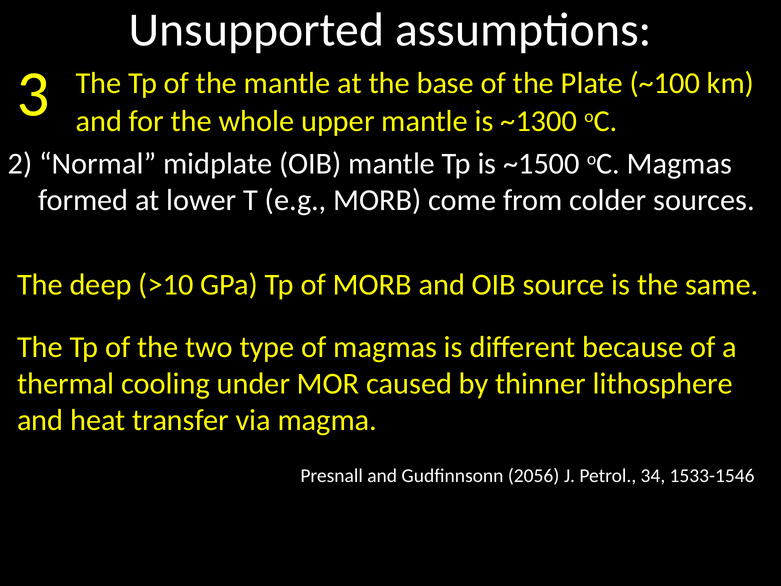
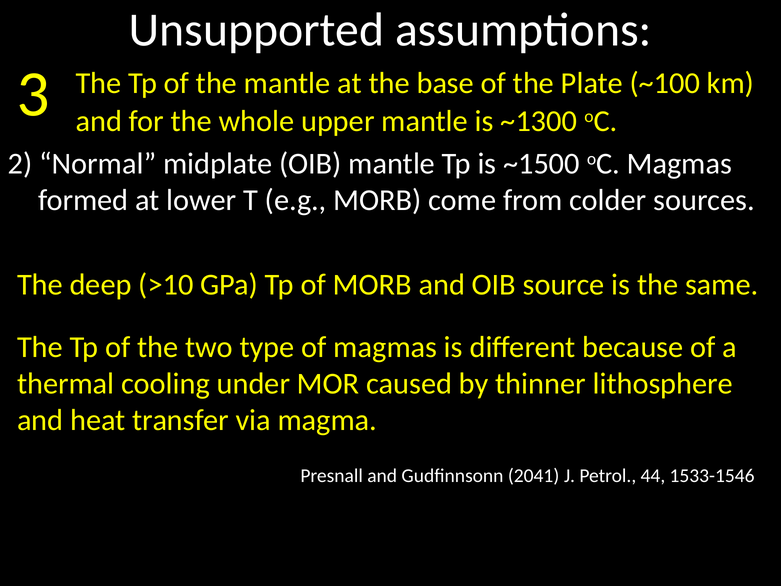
2056: 2056 -> 2041 (534, 476)
34: 34 -> 44 (653, 476)
